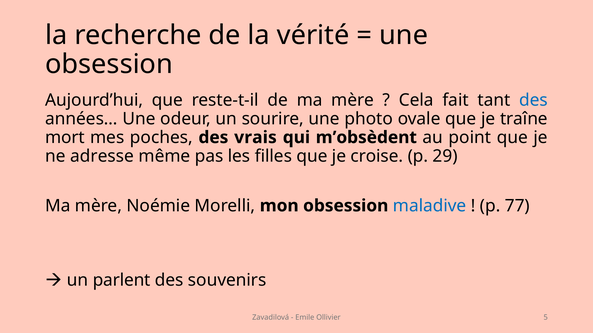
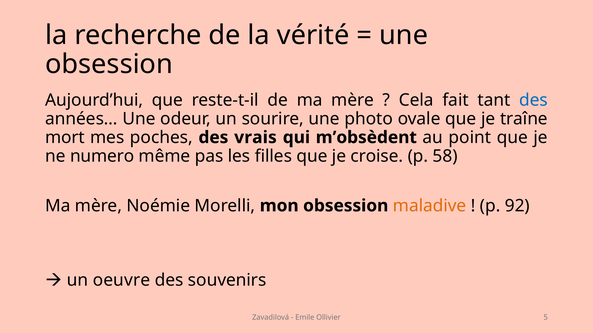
adresse: adresse -> numero (102, 156)
29: 29 -> 58 (445, 156)
maladive colour: blue -> orange (430, 206)
77: 77 -> 92 (517, 206)
parlent: parlent -> oeuvre (121, 281)
